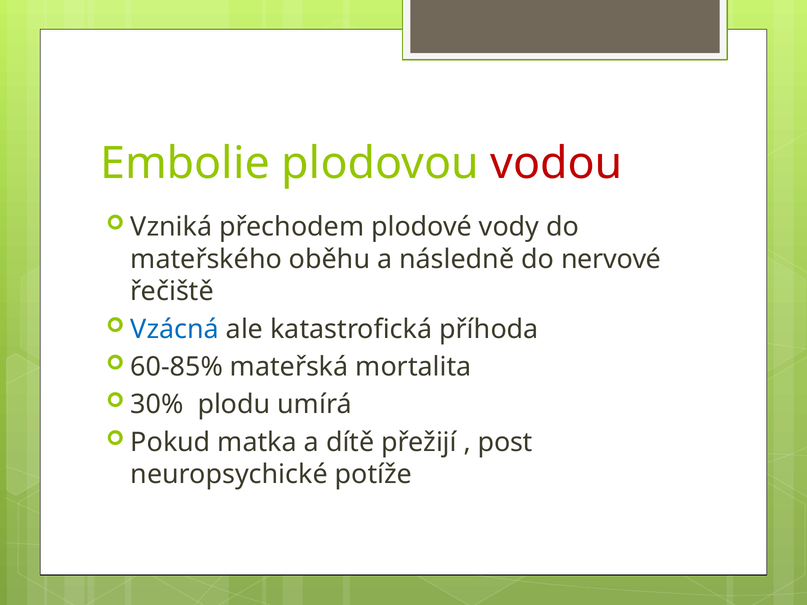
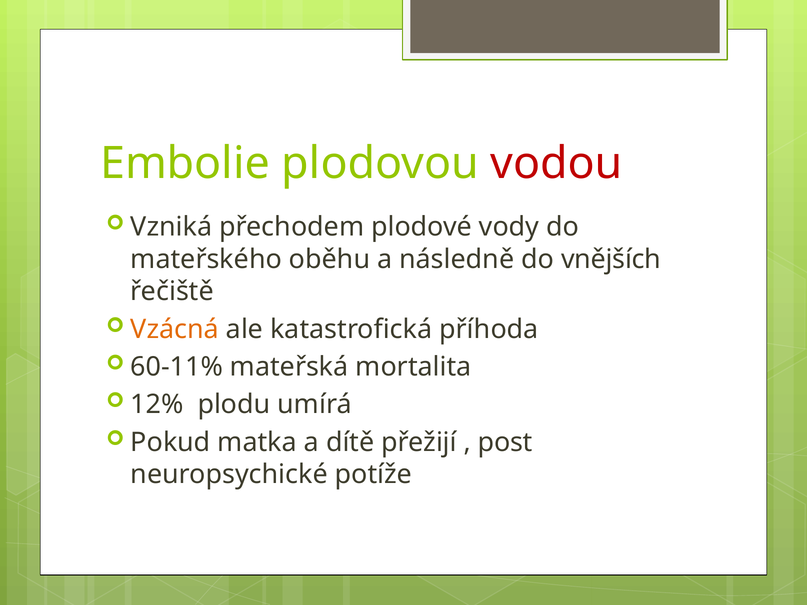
nervové: nervové -> vnějších (611, 259)
Vzácná colour: blue -> orange (175, 329)
60-85%: 60-85% -> 60-11% (177, 367)
30%: 30% -> 12% (157, 405)
